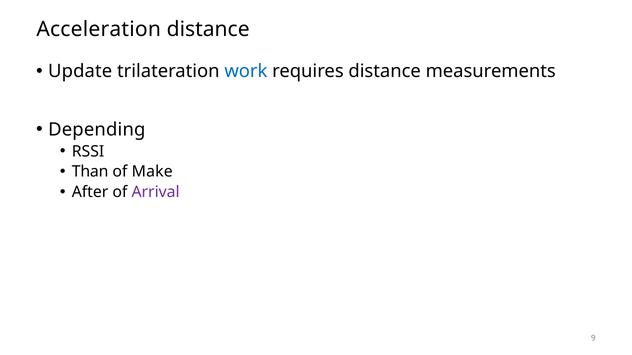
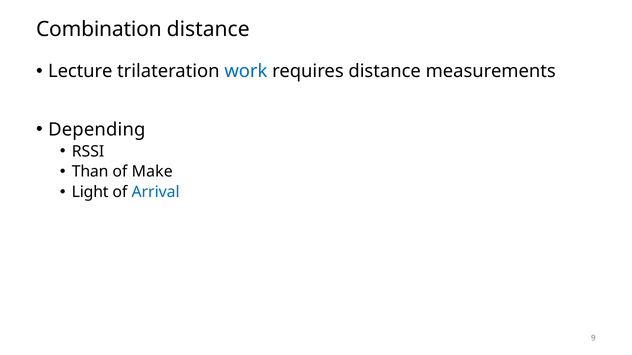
Acceleration: Acceleration -> Combination (99, 29)
Update: Update -> Lecture (80, 71)
After: After -> Light (90, 192)
Arrival colour: purple -> blue (156, 192)
